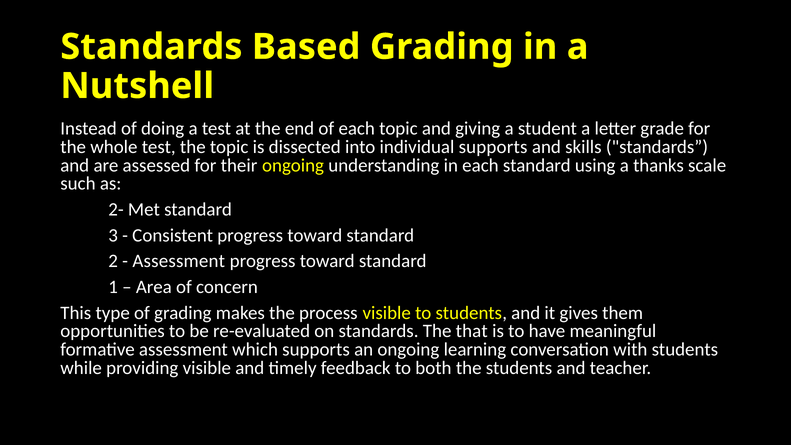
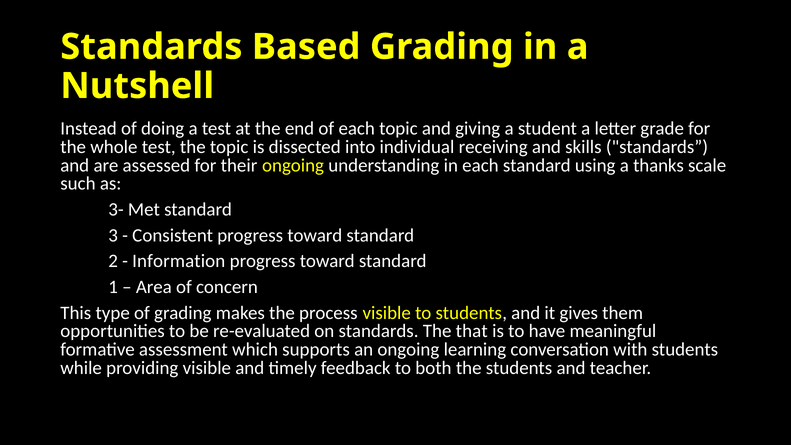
individual supports: supports -> receiving (493, 147)
2-: 2- -> 3- (116, 210)
Assessment: Assessment -> Information (179, 261)
